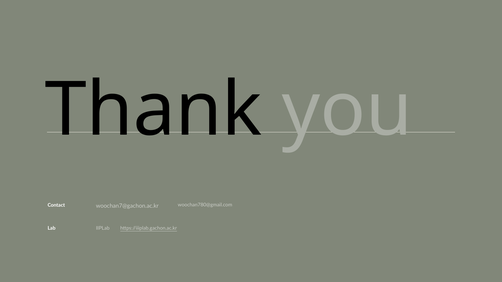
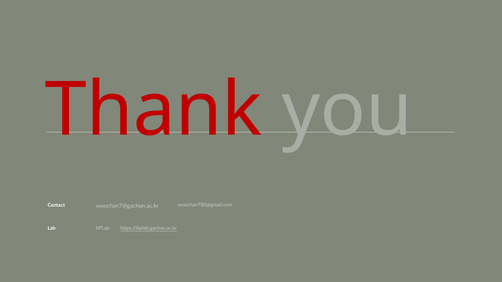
Thank colour: black -> red (153, 110)
